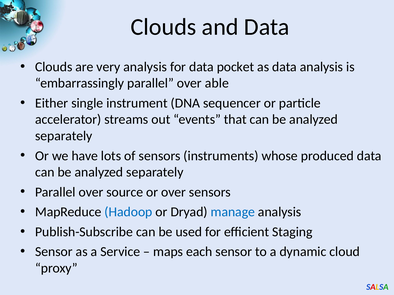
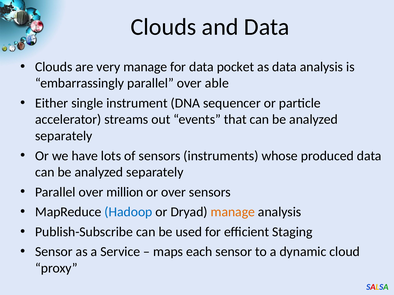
very analysis: analysis -> manage (145, 67)
source: source -> million (125, 192)
manage colour: blue -> orange (233, 212)
